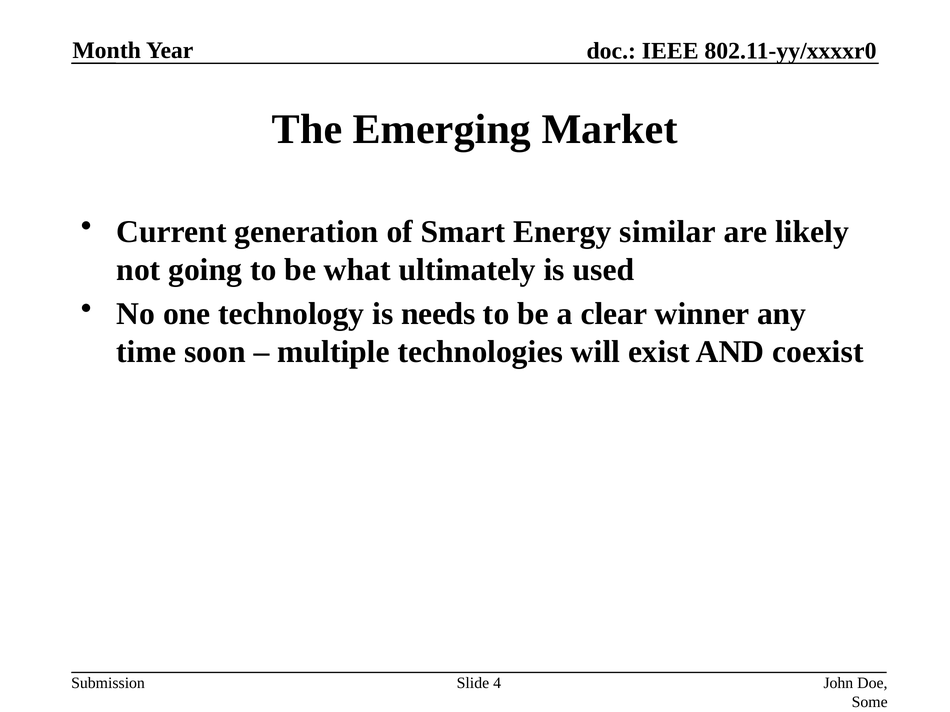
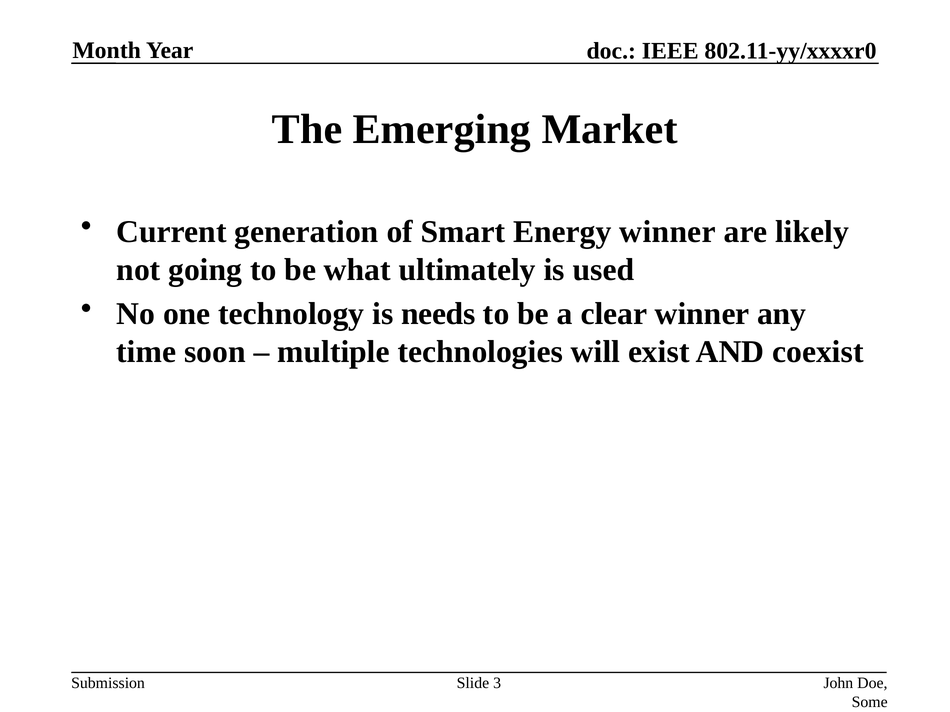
Energy similar: similar -> winner (668, 232)
4: 4 -> 3 (497, 683)
